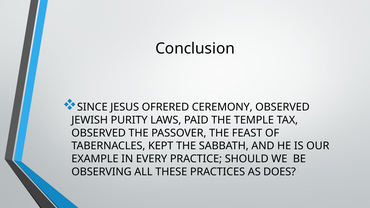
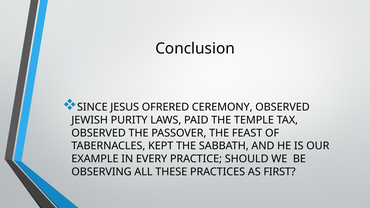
DOES: DOES -> FIRST (280, 172)
